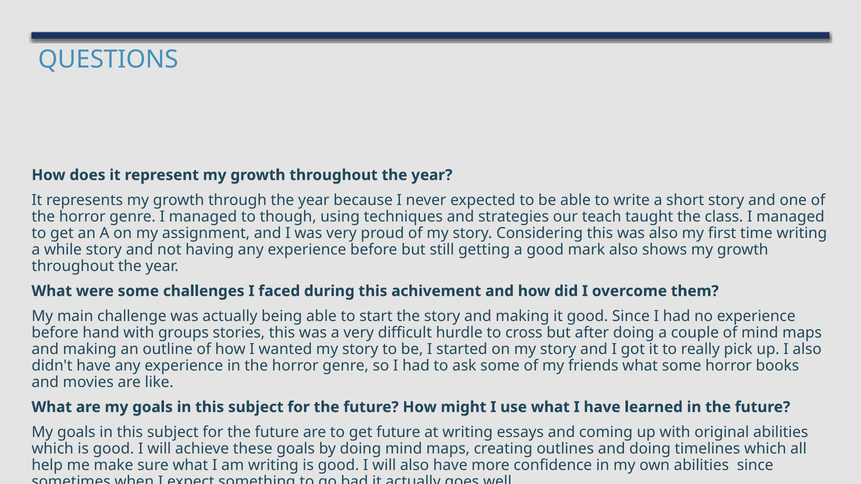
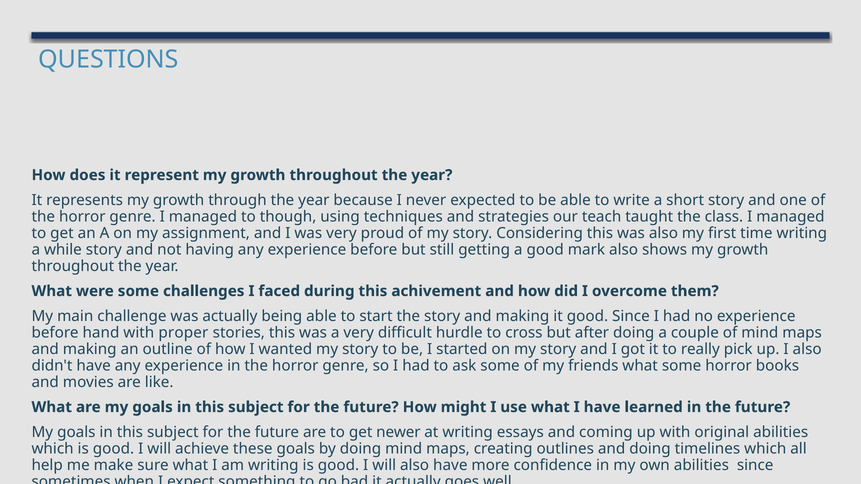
groups: groups -> proper (183, 333)
get future: future -> newer (398, 432)
